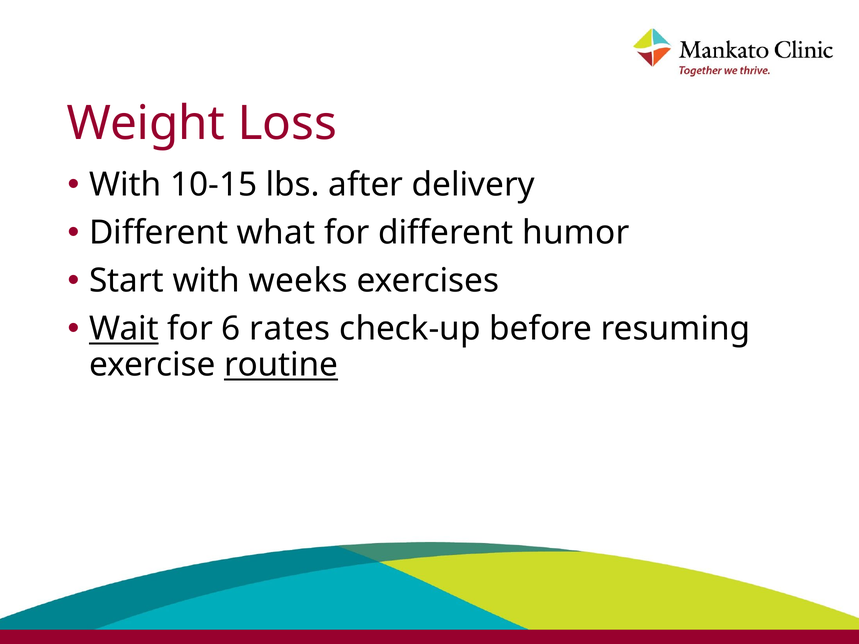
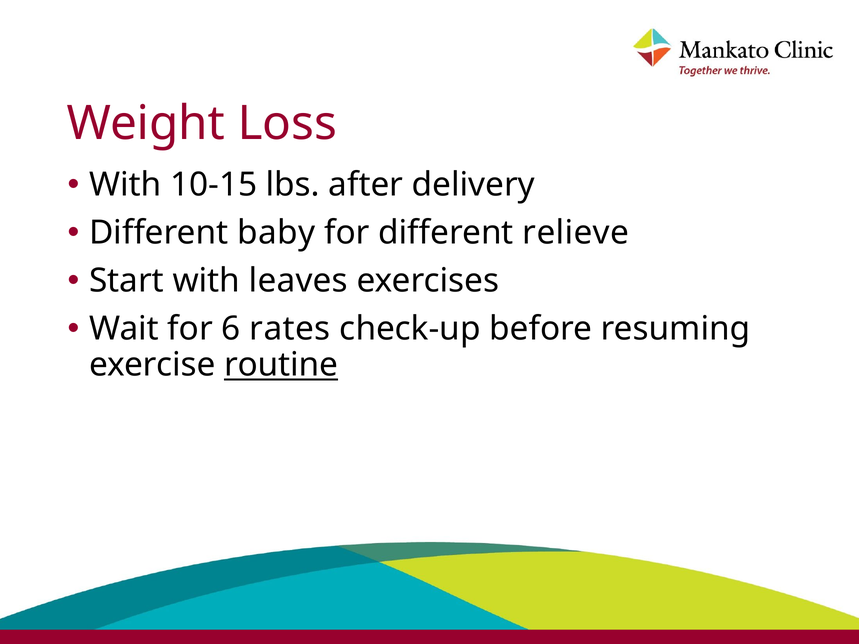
what: what -> baby (276, 233)
humor: humor -> relieve (576, 233)
weeks: weeks -> leaves (298, 281)
Wait underline: present -> none (124, 329)
